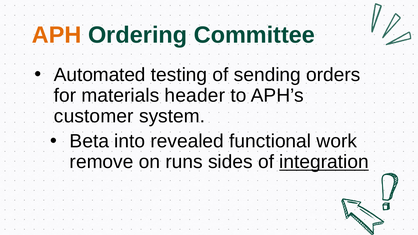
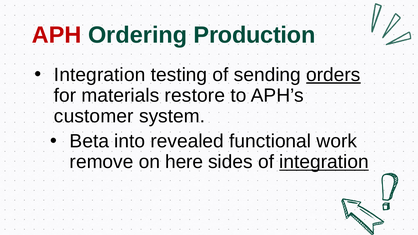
APH colour: orange -> red (57, 35)
Committee: Committee -> Production (254, 35)
Automated: Automated -> Integration (100, 75)
orders underline: none -> present (333, 75)
header: header -> restore (195, 95)
runs: runs -> here (184, 162)
